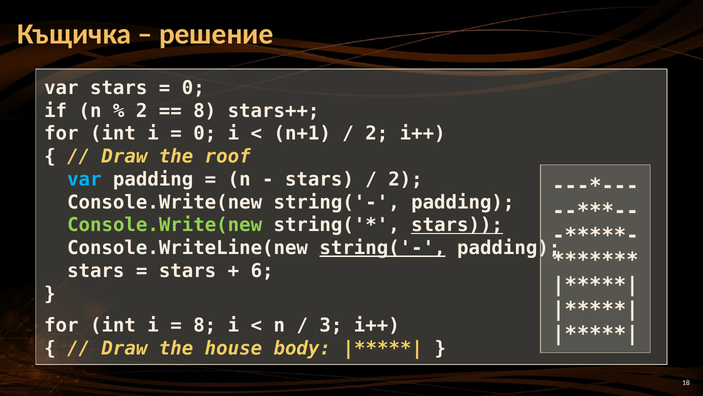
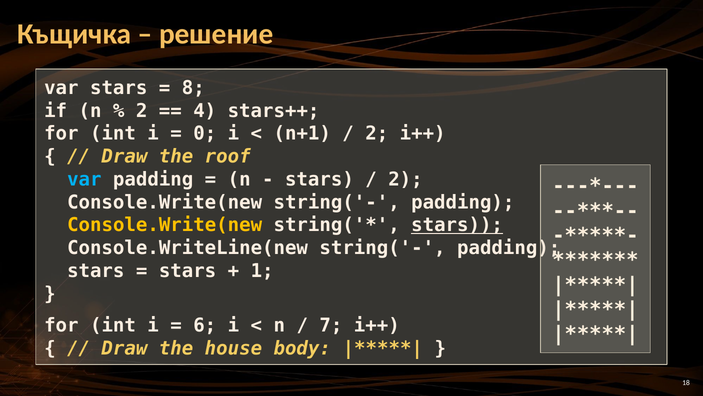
0: 0 -> 8 (193, 88)
8: 8 -> 4 (205, 111)
Console.Write(new colour: light green -> yellow (165, 225)
string('- underline: present -> none (383, 248)
6: 6 -> 1 (262, 271)
8: 8 -> 6 (205, 325)
3: 3 -> 7 (331, 325)
